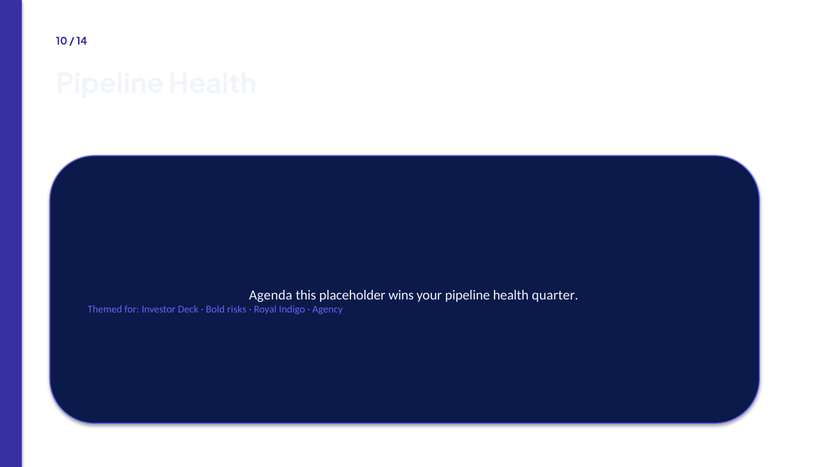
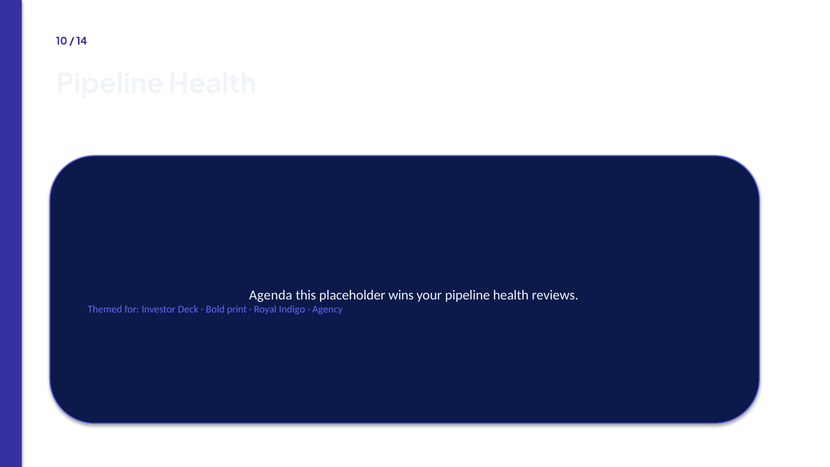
quarter: quarter -> reviews (555, 295)
risks: risks -> print (237, 309)
